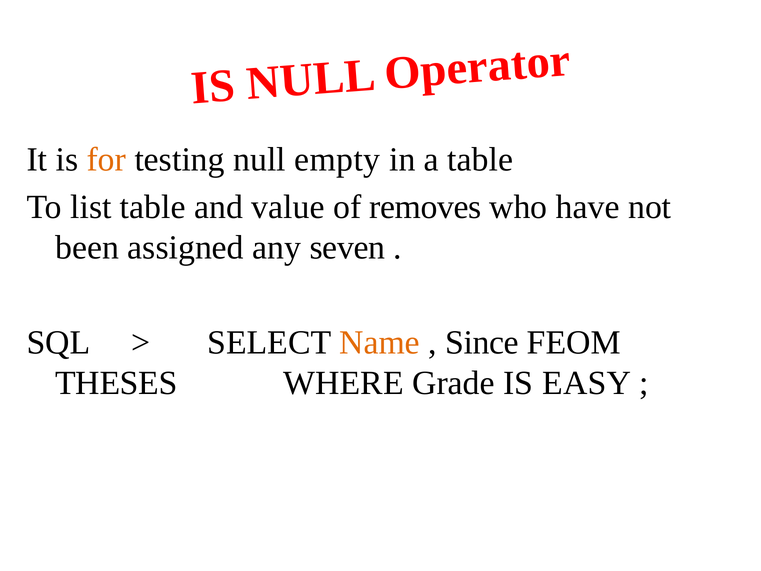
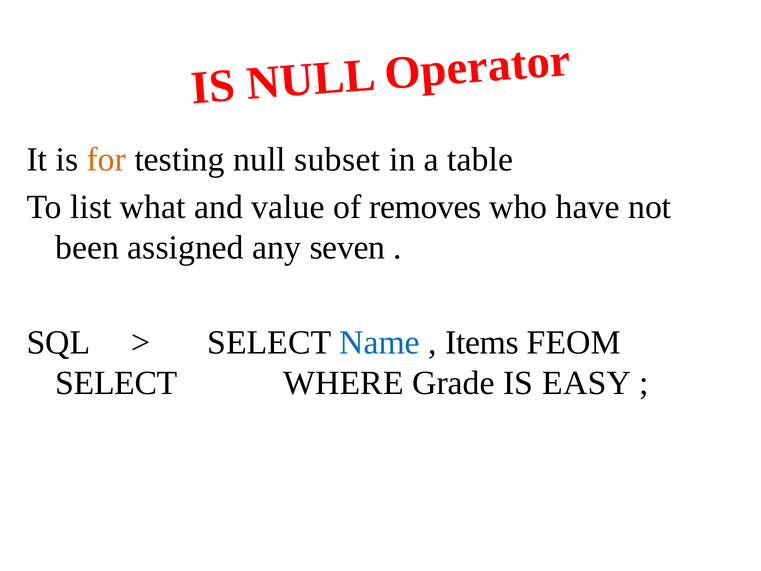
empty: empty -> subset (337, 160)
list table: table -> what (153, 207)
Name colour: orange -> blue (380, 342)
Since: Since -> Items (482, 342)
THESES: THESES -> SELECT (116, 383)
